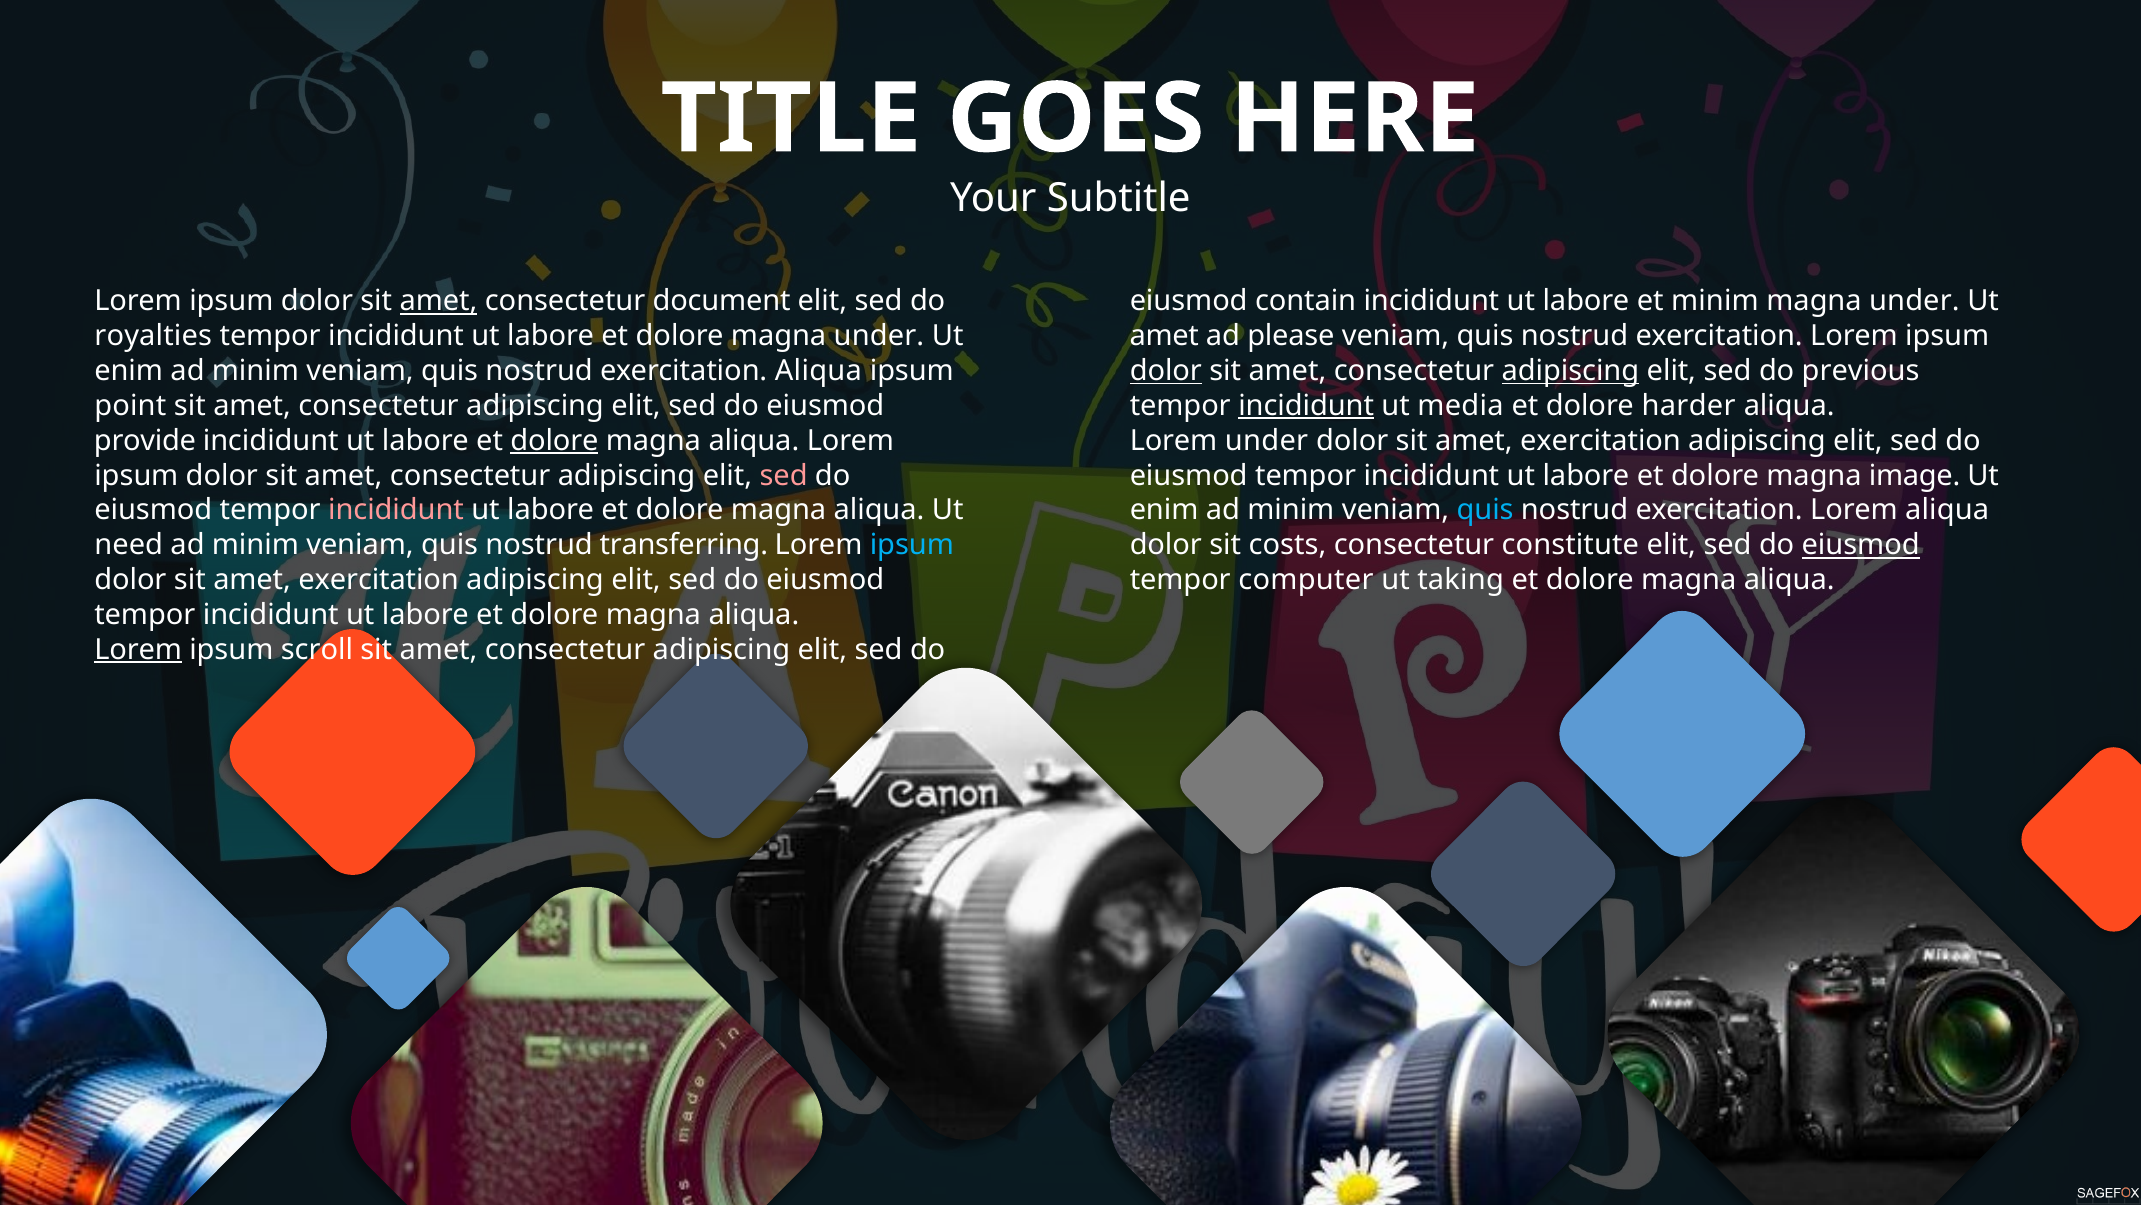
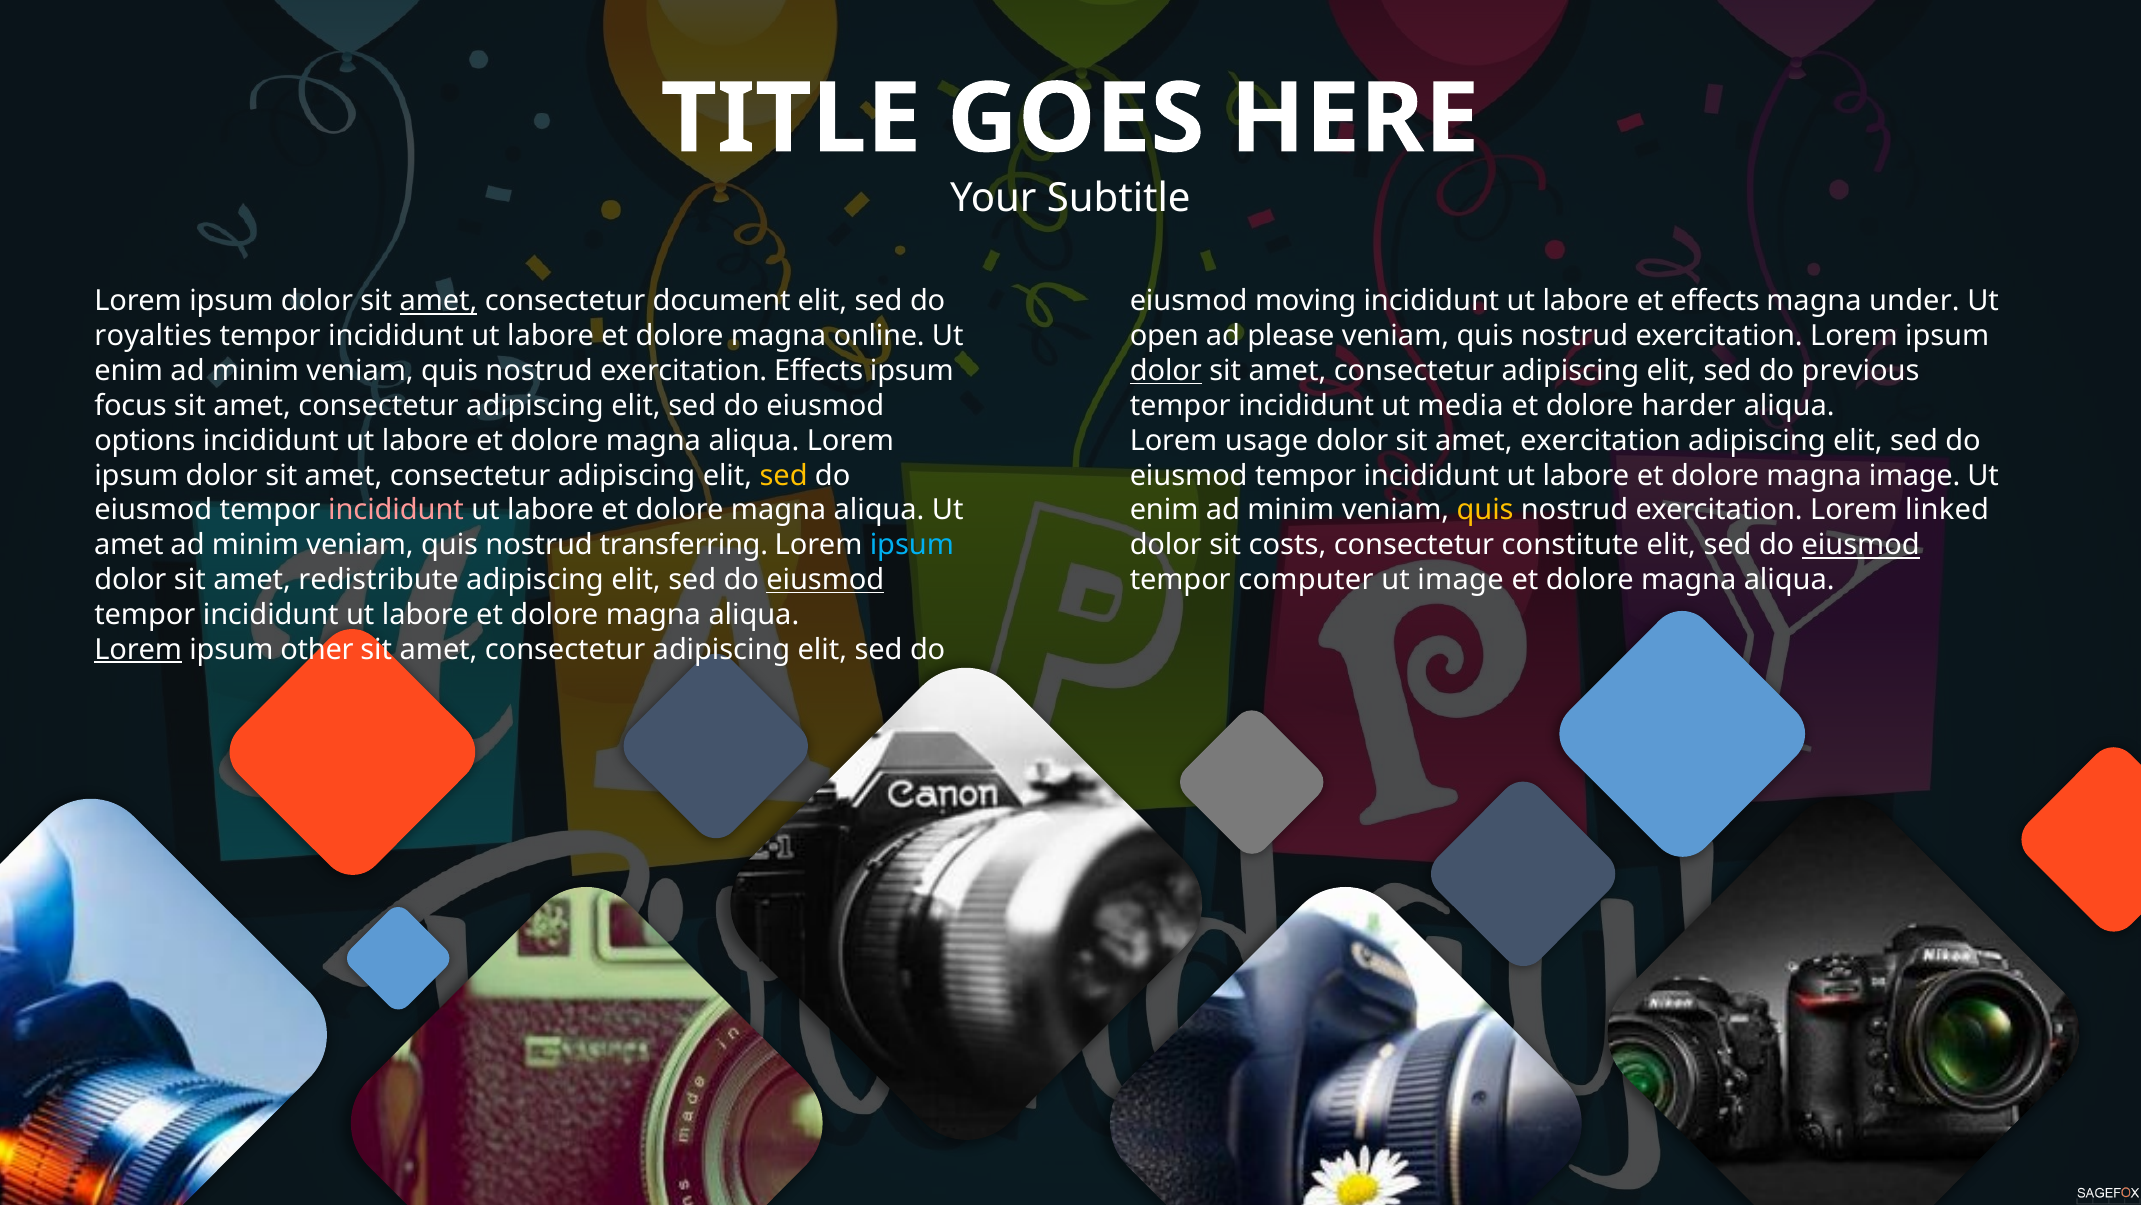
contain: contain -> moving (1306, 301)
et minim: minim -> effects (1715, 301)
dolore magna under: under -> online (879, 336)
amet: amet -> open (1164, 336)
exercitation Aliqua: Aliqua -> Effects (819, 371)
adipiscing underline: present -> none (1570, 371)
point: point -> focus (131, 406)
incididunt underline: present -> none (1306, 406)
provide: provide -> options (145, 440)
dolore underline: present -> none (554, 440)
Lorem under: under -> usage (1267, 440)
sed colour: pink -> yellow (784, 475)
quis colour: light blue -> yellow (1485, 510)
Lorem aliqua: aliqua -> linked (1947, 510)
need: need -> amet (129, 545)
exercitation: exercitation -> redistribute (379, 580)
eiusmod underline: none -> present (825, 580)
ut taking: taking -> image (1461, 580)
scroll: scroll -> other (317, 649)
